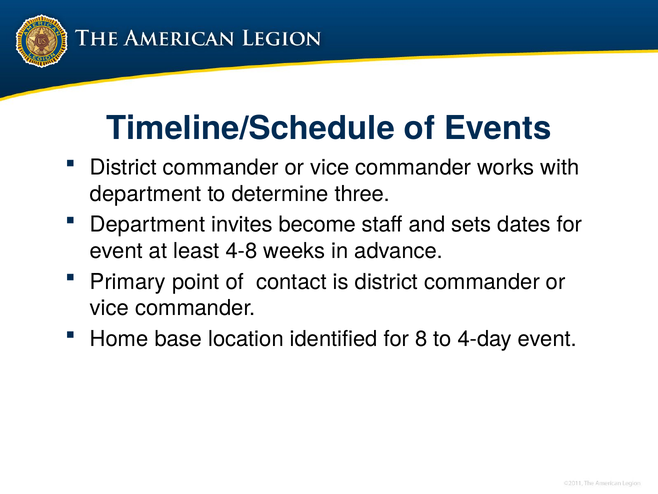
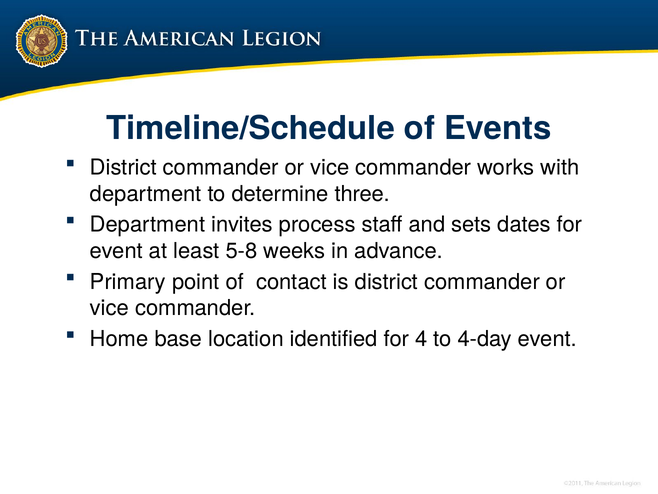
become: become -> process (317, 224)
4-8: 4-8 -> 5-8 (241, 251)
8: 8 -> 4 (421, 338)
